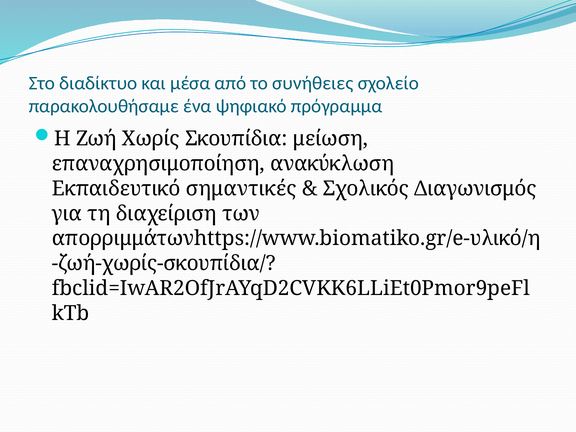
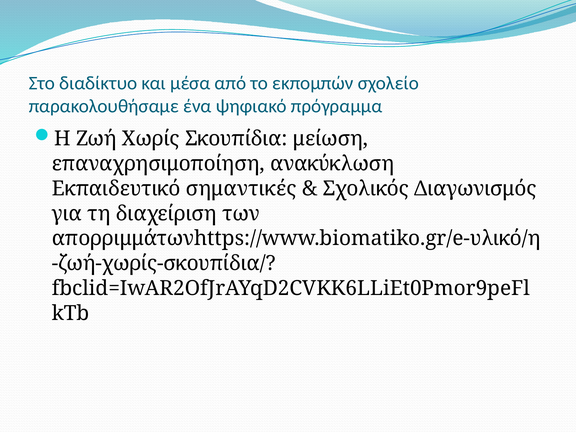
συνήθειες: συνήθειες -> εκπομπών (313, 83)
